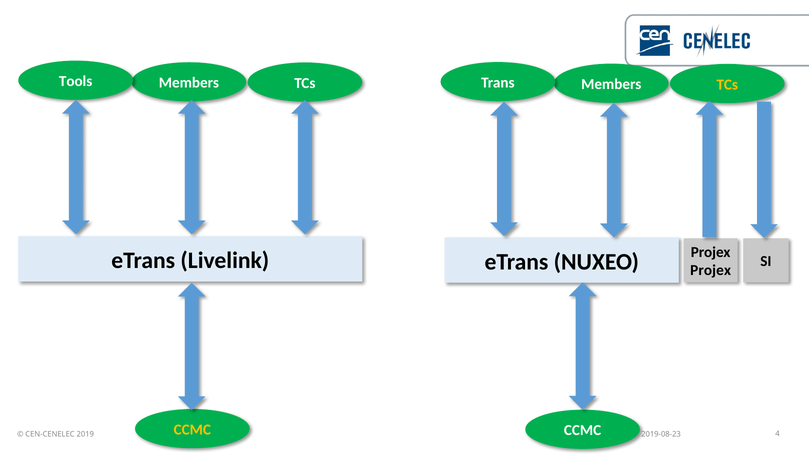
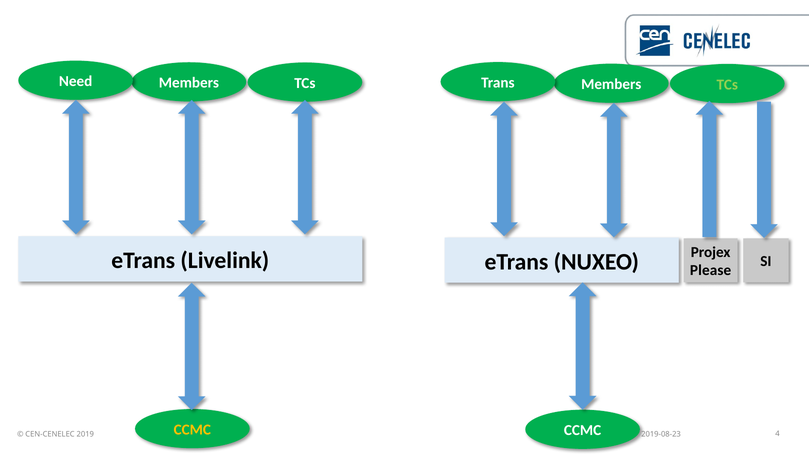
Tools: Tools -> Need (76, 81)
TCs colour: yellow -> light green (727, 85)
Projex: Projex -> Please (711, 270)
